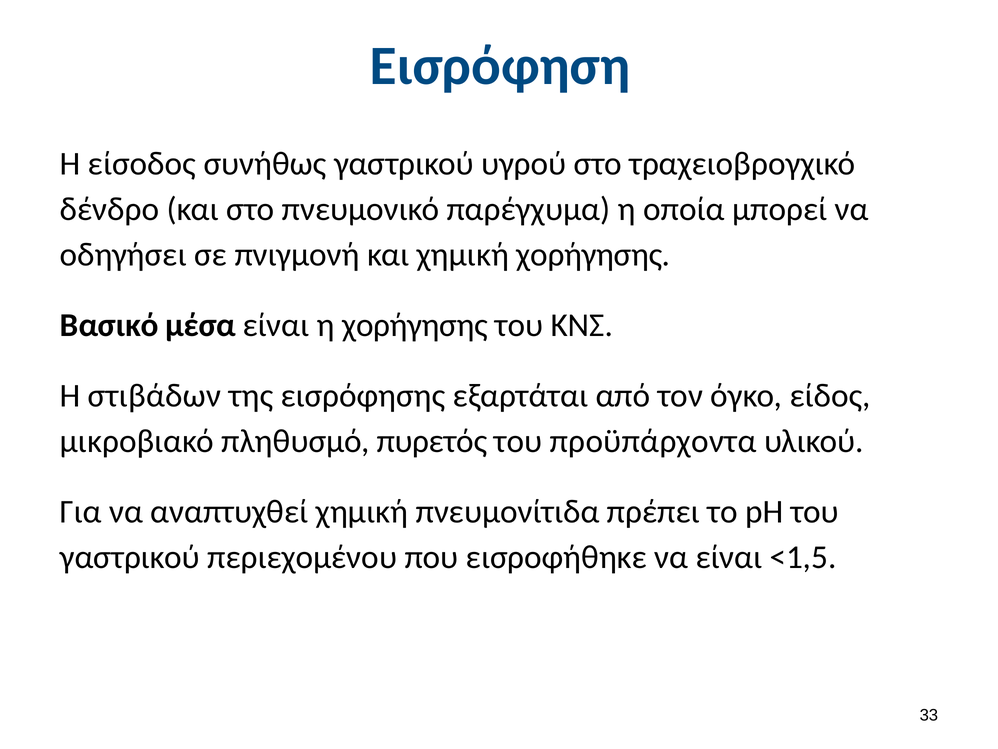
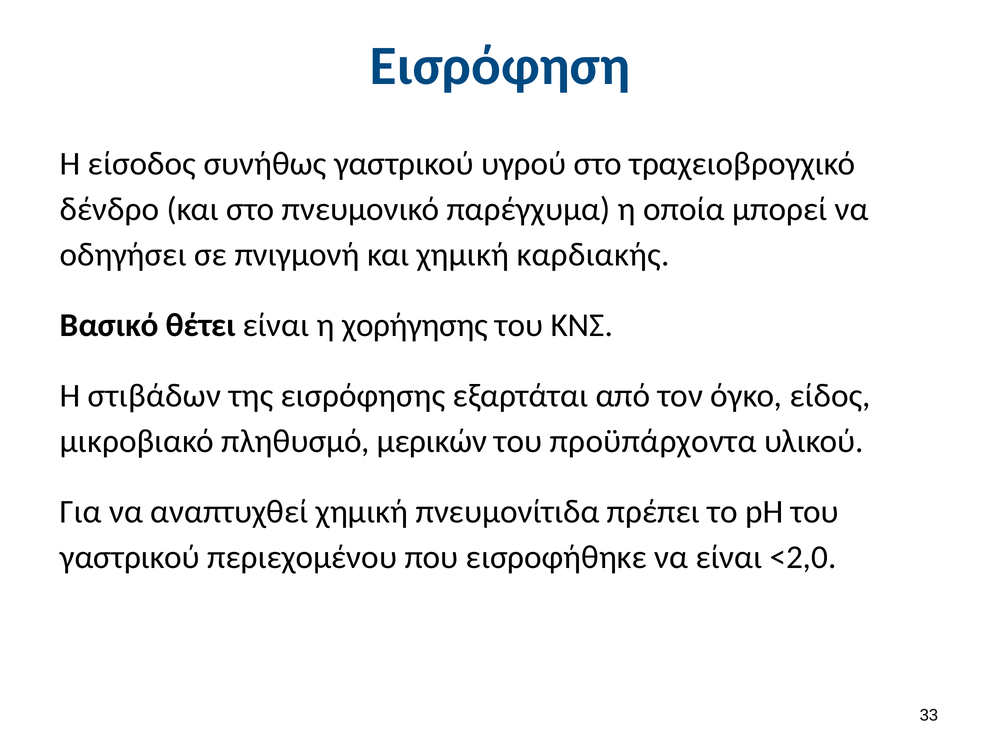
χημική χορήγησης: χορήγησης -> καρδιακής (593, 254)
μέσα: μέσα -> θέτει (201, 325)
πυρετός: πυρετός -> μερικών (432, 441)
<1,5: <1,5 -> <2,0 (803, 557)
